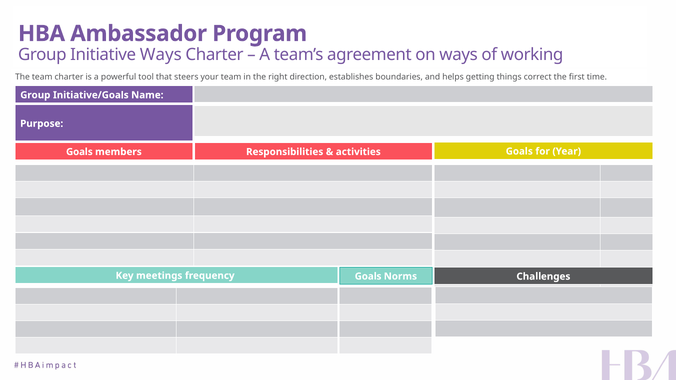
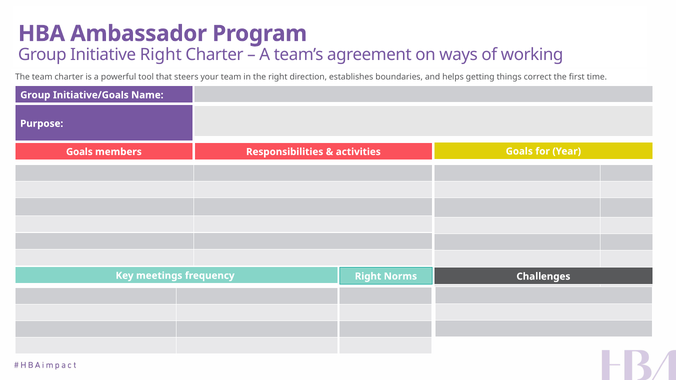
Ways: Ways -> Right (161, 55)
frequency Goals: Goals -> Right (368, 276)
